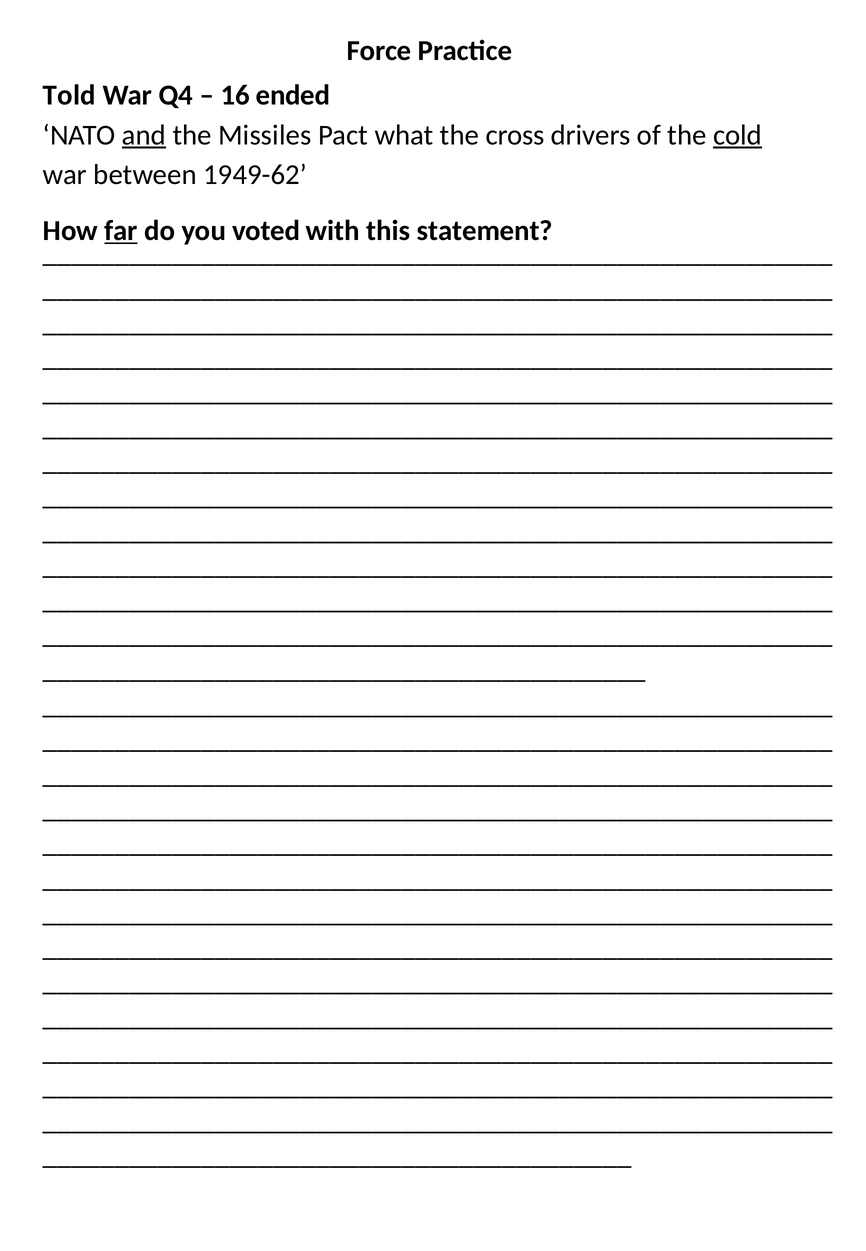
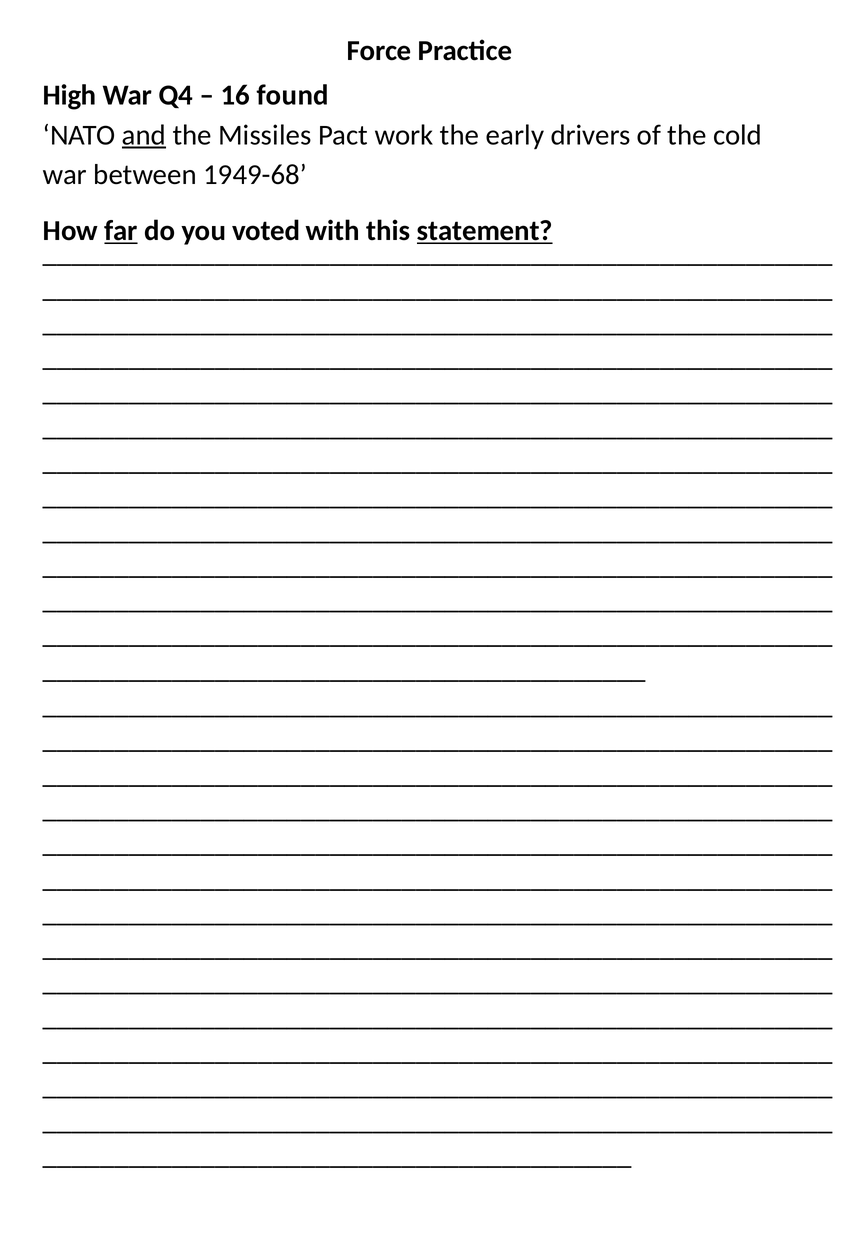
Told: Told -> High (70, 95)
ended: ended -> found (293, 95)
what: what -> work (404, 135)
cross: cross -> early (515, 135)
cold underline: present -> none (738, 135)
1949-62: 1949-62 -> 1949-68 (255, 175)
statement underline: none -> present (485, 231)
